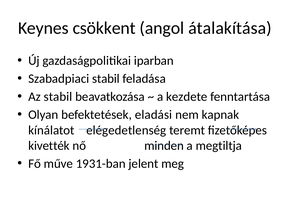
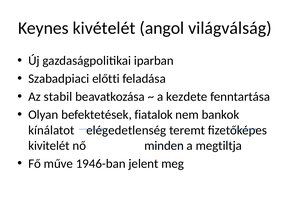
csökkent: csökkent -> kivételét (104, 28)
átalakítása: átalakítása -> világválság (230, 28)
Szabadpiaci stabil: stabil -> előtti (106, 79)
eladási: eladási -> fiatalok (154, 115)
kapnak: kapnak -> bankok (221, 115)
kivették: kivették -> kivitelét (49, 146)
1931-ban: 1931-ban -> 1946-ban (101, 164)
